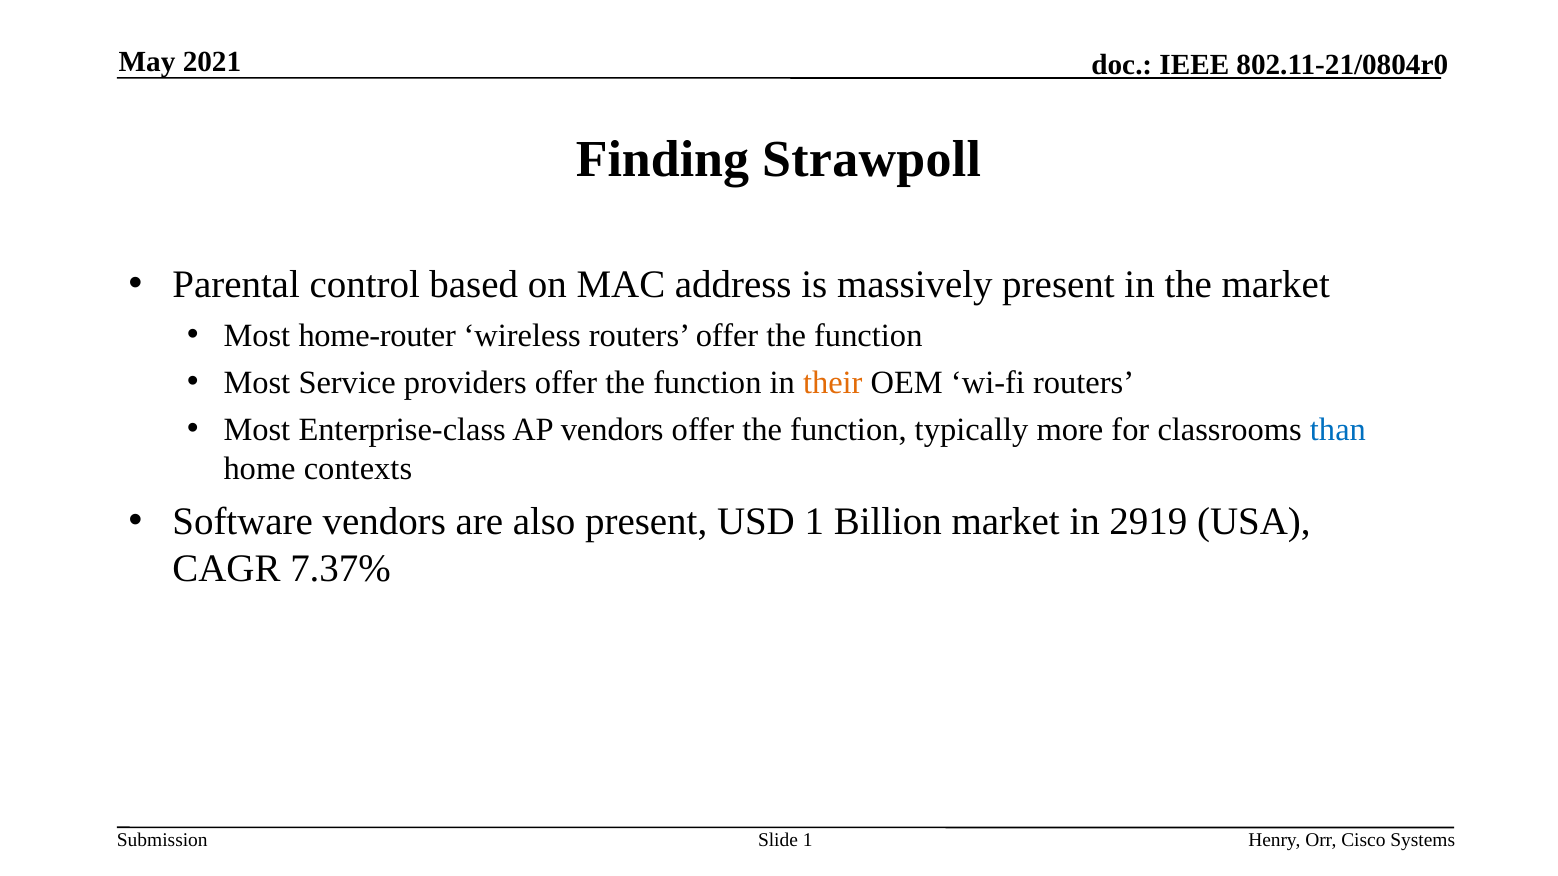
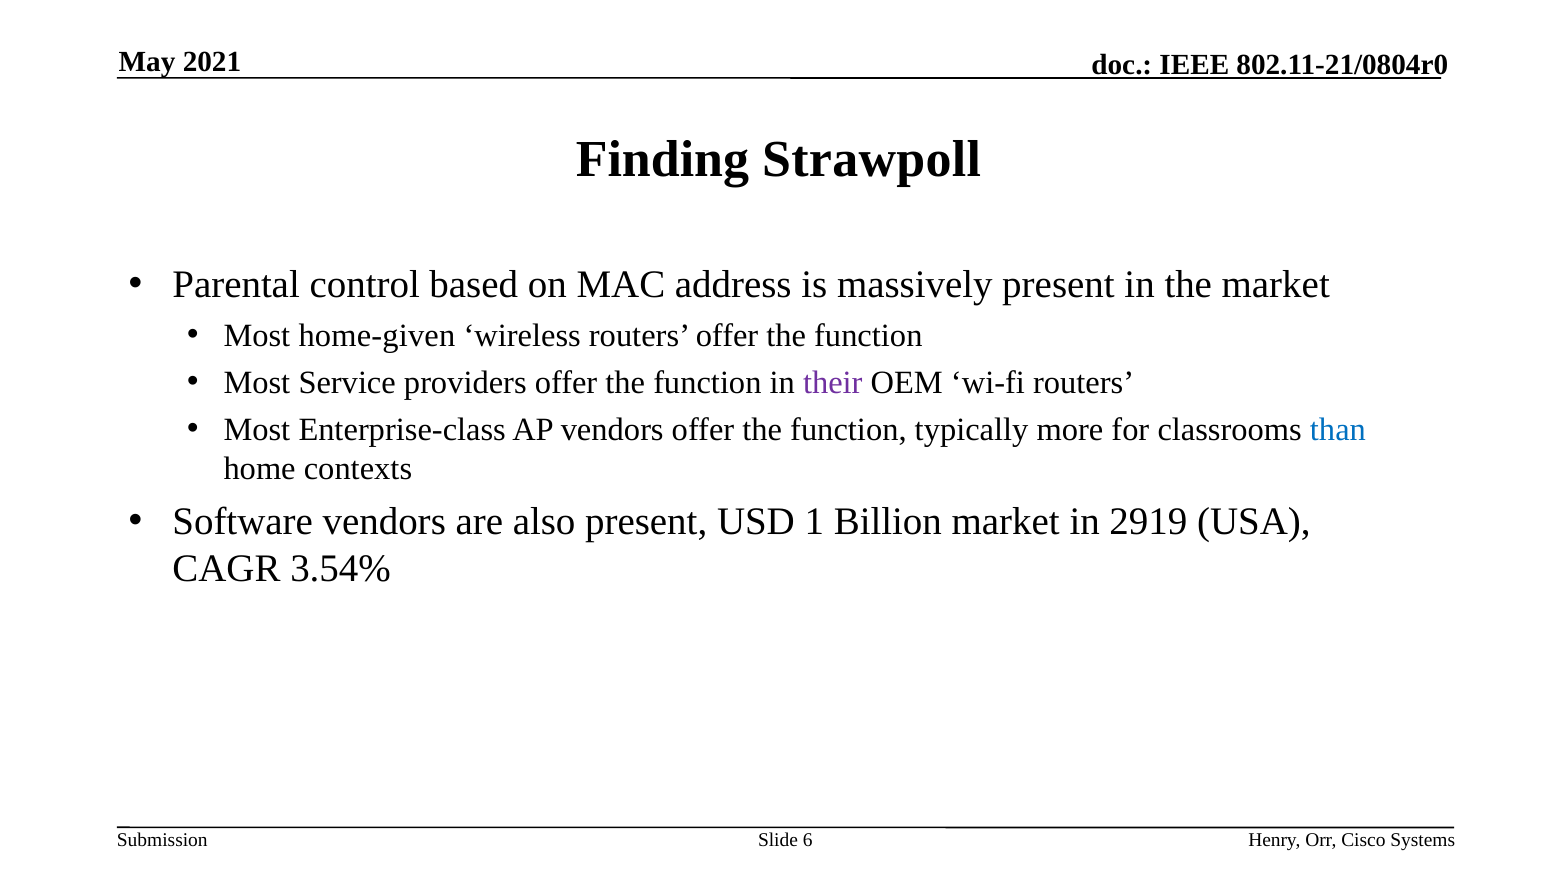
home-router: home-router -> home-given (377, 336)
their colour: orange -> purple (833, 383)
7.37%: 7.37% -> 3.54% (341, 569)
Slide 1: 1 -> 6 (808, 841)
